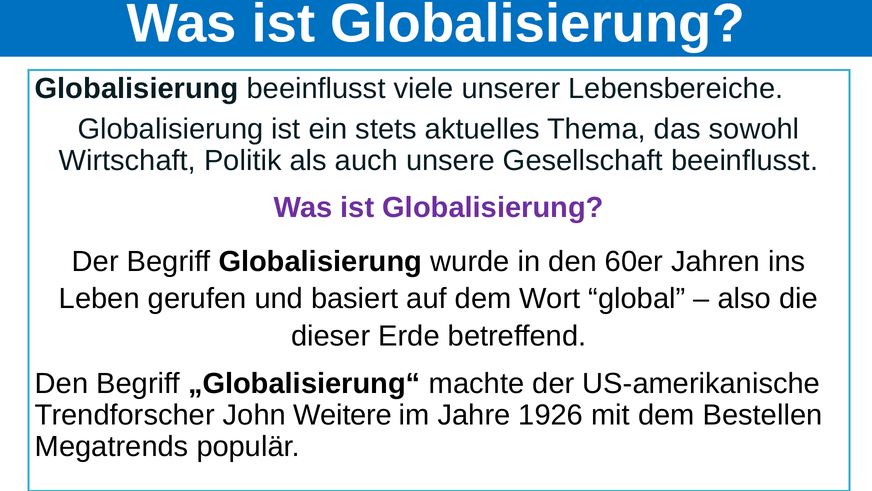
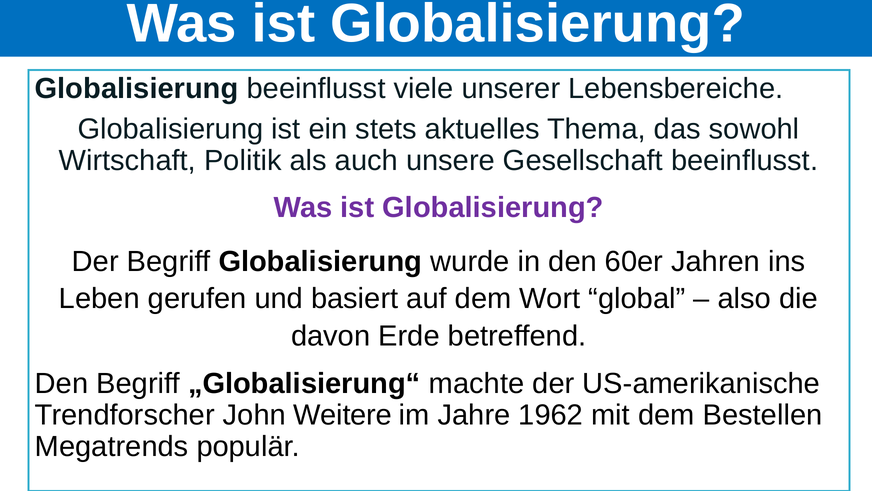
dieser: dieser -> davon (331, 336)
1926: 1926 -> 1962 (551, 415)
